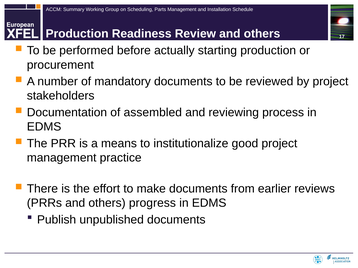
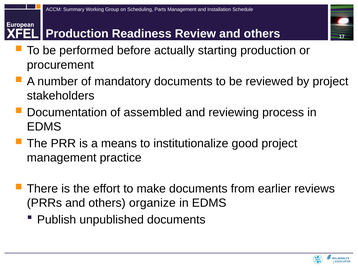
progress: progress -> organize (152, 203)
